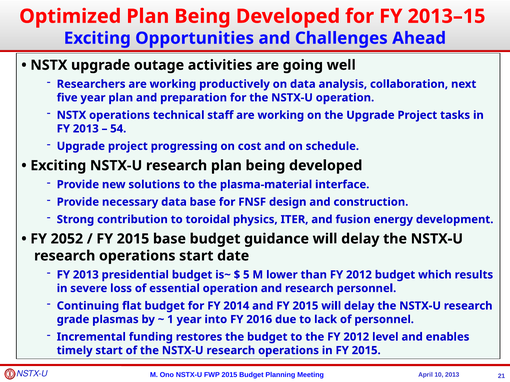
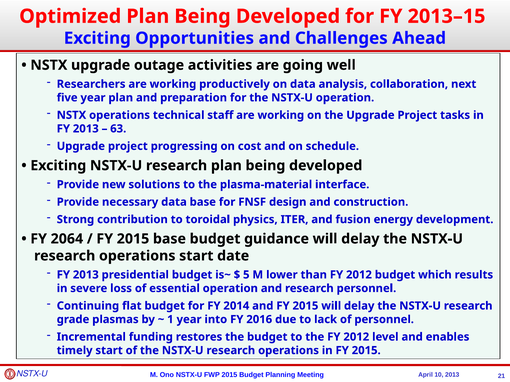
54: 54 -> 63 (118, 129)
2052: 2052 -> 2064 (67, 239)
